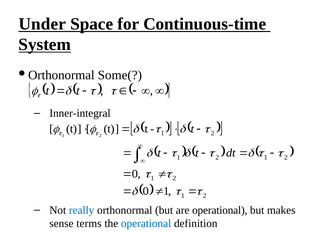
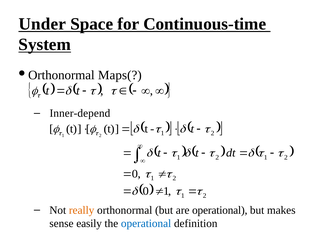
Some(: Some( -> Maps( (120, 75)
Inner-integral: Inner-integral -> Inner-depend (80, 113)
really colour: blue -> orange (82, 210)
terms: terms -> easily (89, 223)
